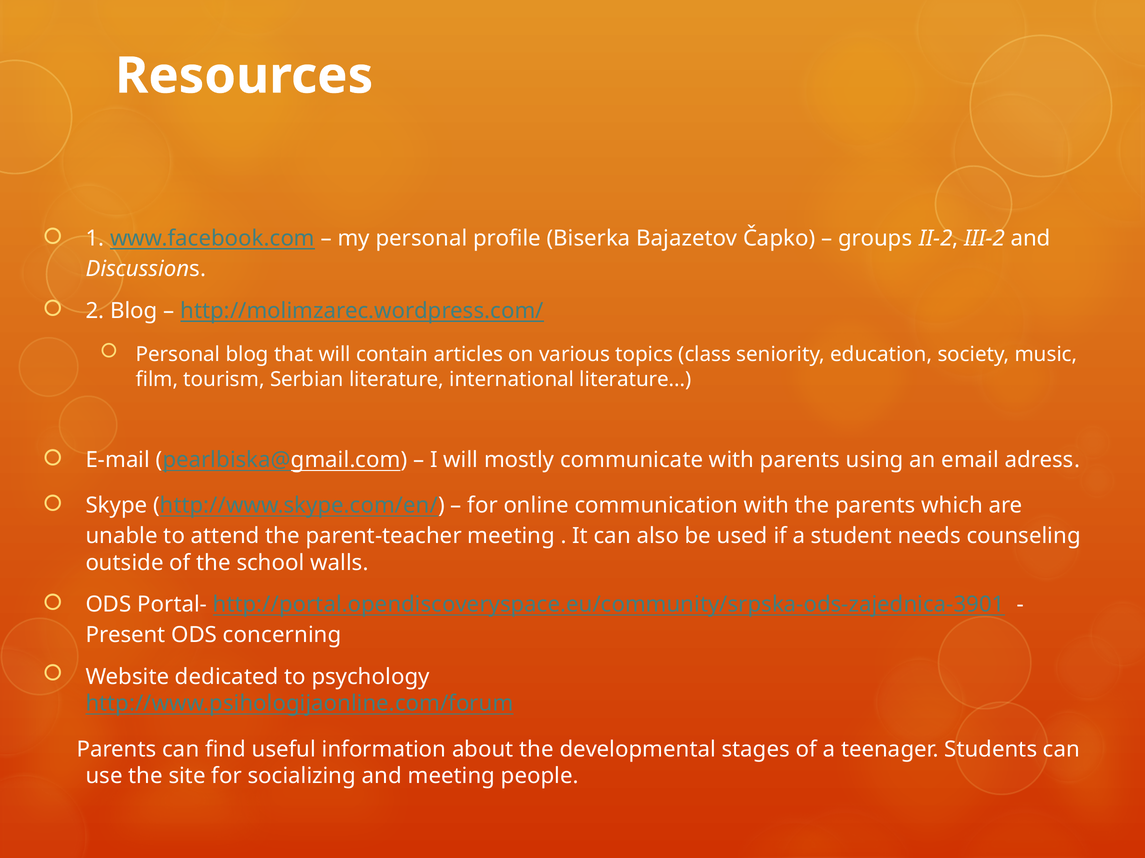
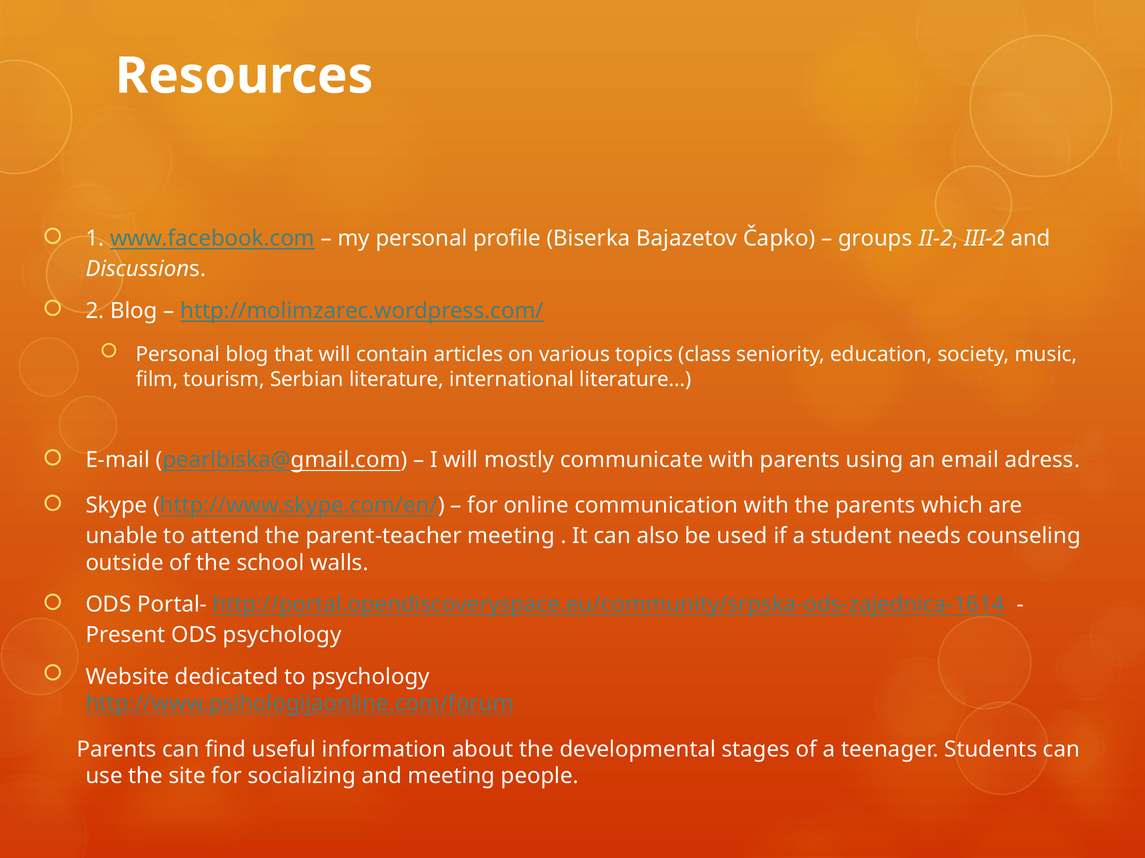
http://portal.opendiscoveryspace.eu/community/srpska-ods-zajednica-3901: http://portal.opendiscoveryspace.eu/community/srpska-ods-zajednica-3901 -> http://portal.opendiscoveryspace.eu/community/srpska-ods-zajednica-1614 (609, 605)
ODS concerning: concerning -> psychology (282, 636)
